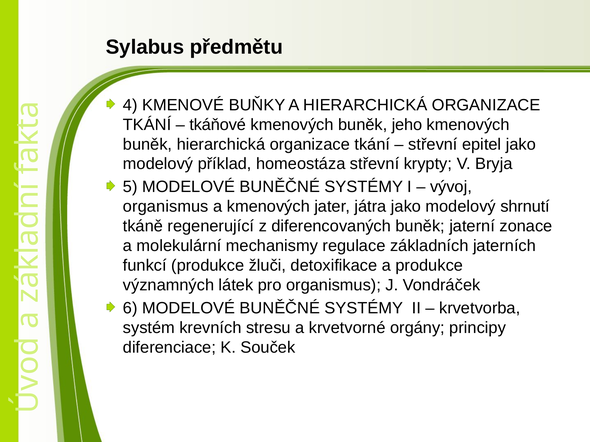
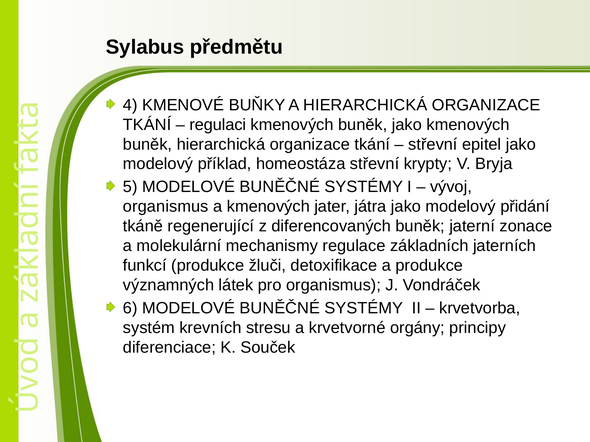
tkáňové: tkáňové -> regulaci (218, 125)
buněk jeho: jeho -> jako (407, 125)
shrnutí: shrnutí -> přidání (525, 207)
